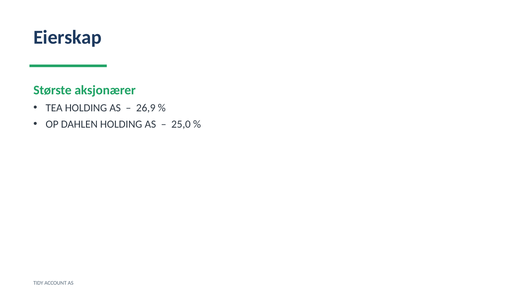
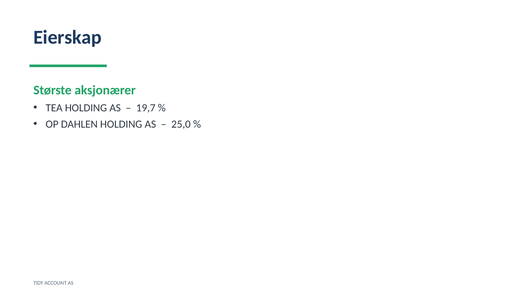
26,9: 26,9 -> 19,7 (146, 108)
